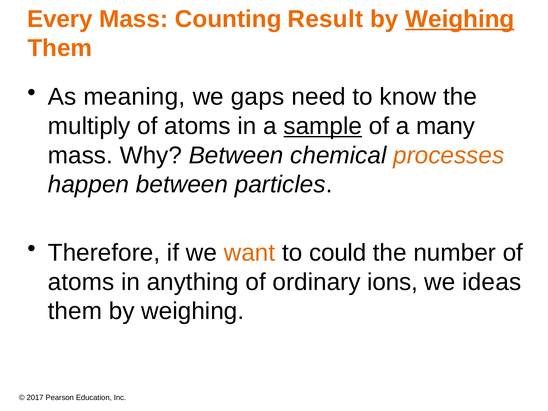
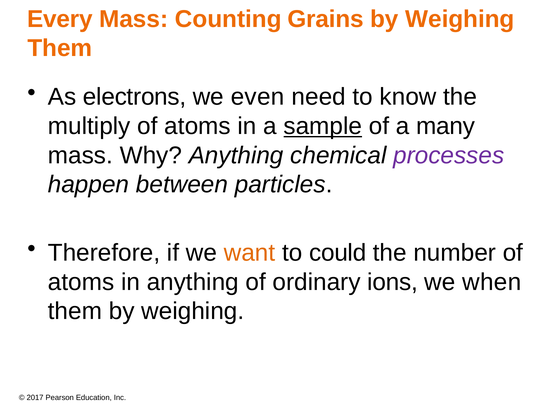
Result: Result -> Grains (326, 19)
Weighing underline: present -> none (460, 19)
meaning: meaning -> electrons (135, 97)
gaps: gaps -> even (258, 97)
Why Between: Between -> Anything (236, 155)
processes colour: orange -> purple (449, 155)
ideas: ideas -> when (492, 282)
